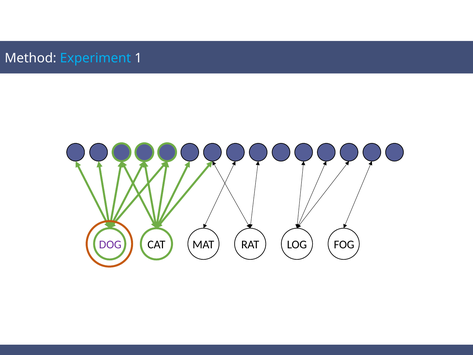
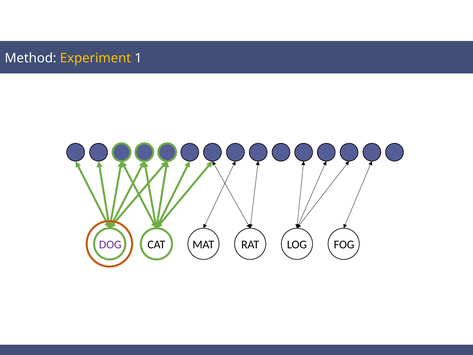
Experiment colour: light blue -> yellow (95, 58)
